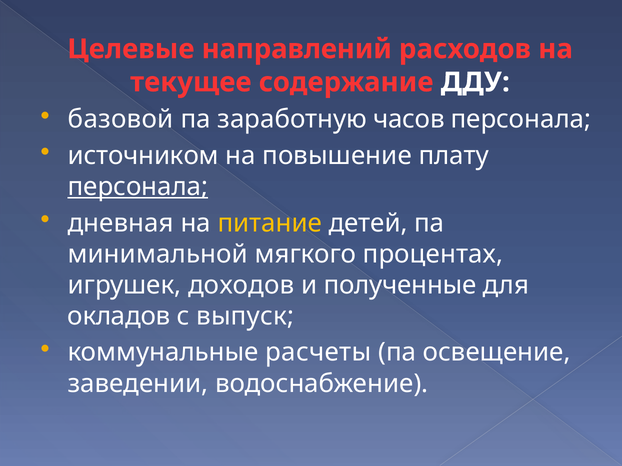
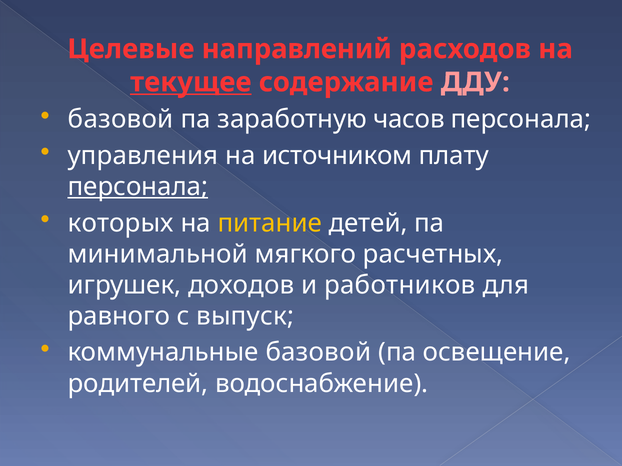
текущее underline: none -> present (191, 82)
ДДУ colour: white -> pink (475, 82)
источником: источником -> управления (143, 156)
повышение: повышение -> источником (337, 156)
дневная: дневная -> которых (121, 223)
процентах: процентах -> расчетных (433, 254)
полученные: полученные -> работников (400, 285)
окладов: окладов -> равного (119, 317)
коммунальные расчеты: расчеты -> базовой (318, 353)
заведении: заведении -> родителей (138, 384)
